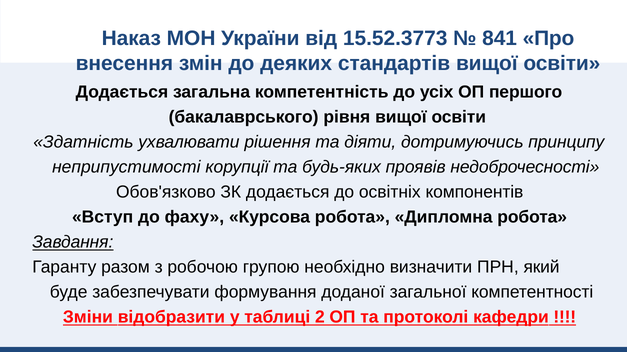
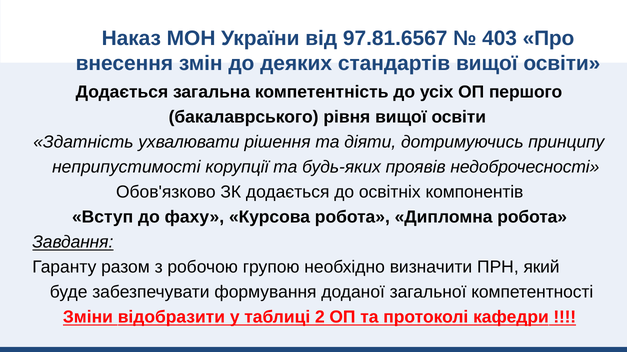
15.52.3773: 15.52.3773 -> 97.81.6567 (395, 38)
841: 841 -> 403 (500, 38)
